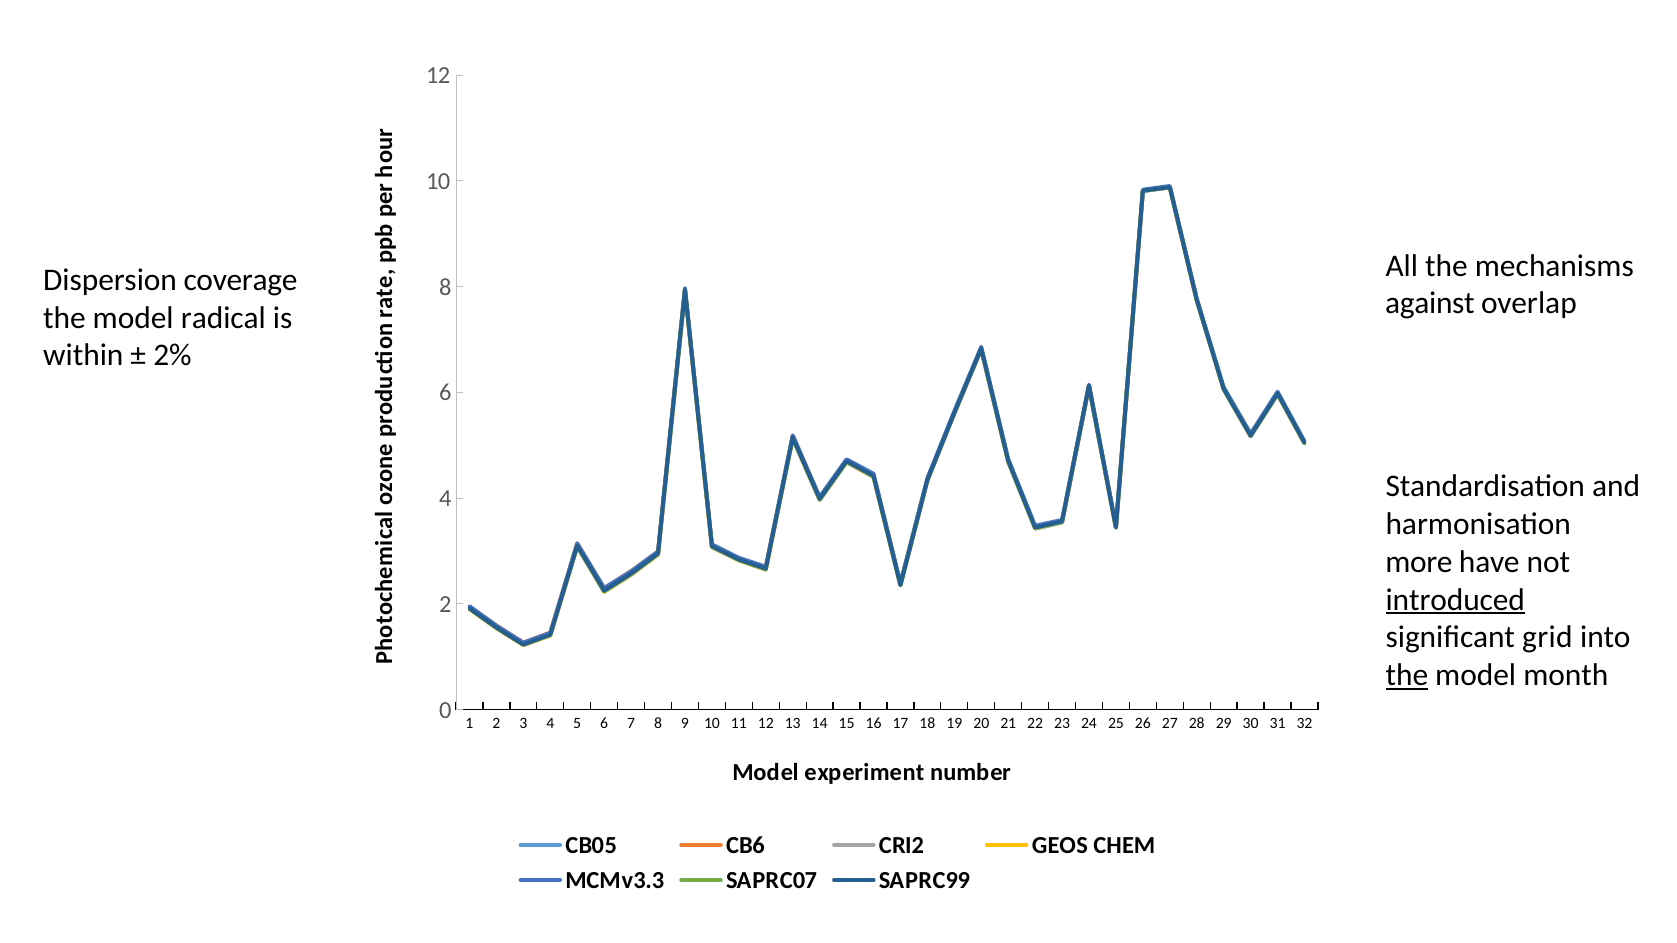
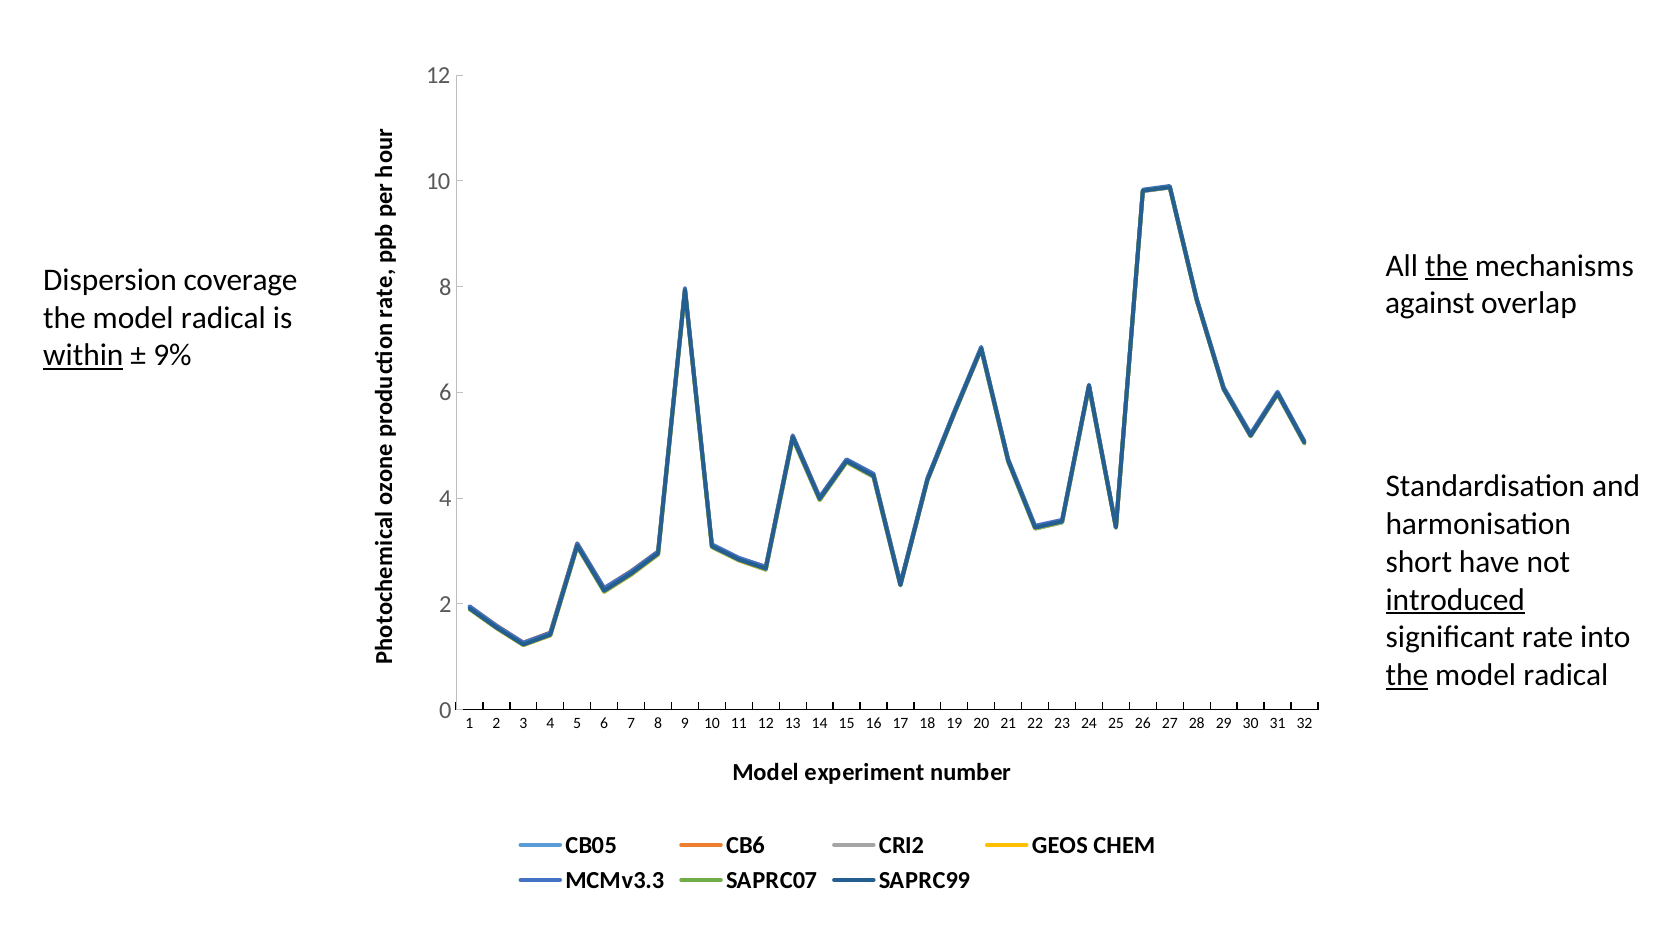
the underline: none -> present (1446, 266)
within underline: none -> present (83, 356)
2%: 2% -> 9% (172, 356)
more: more -> short (1419, 562)
grid: grid -> rate (1548, 638)
month: month -> radical (1566, 675)
